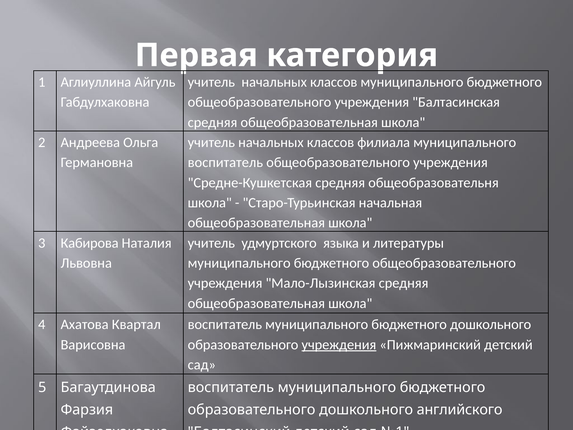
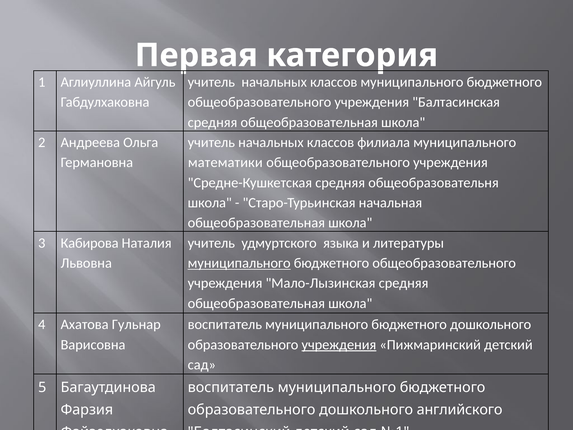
воспитатель: воспитатель -> математики (225, 162)
муниципального underline: none -> present (239, 263)
Квартал: Квартал -> Гульнар (136, 324)
